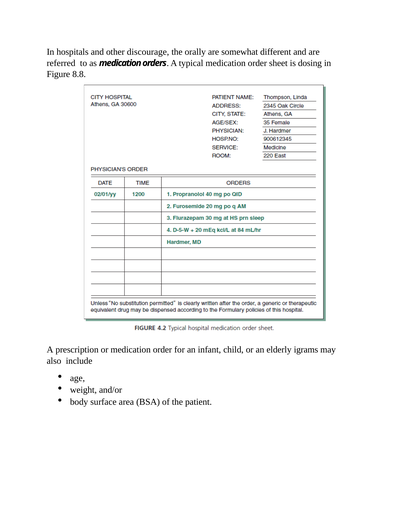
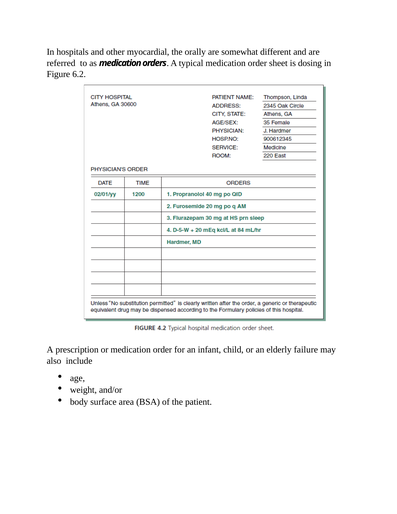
discourage: discourage -> myocardial (148, 52)
8.8: 8.8 -> 6.2 (79, 74)
igrams: igrams -> failure (306, 350)
